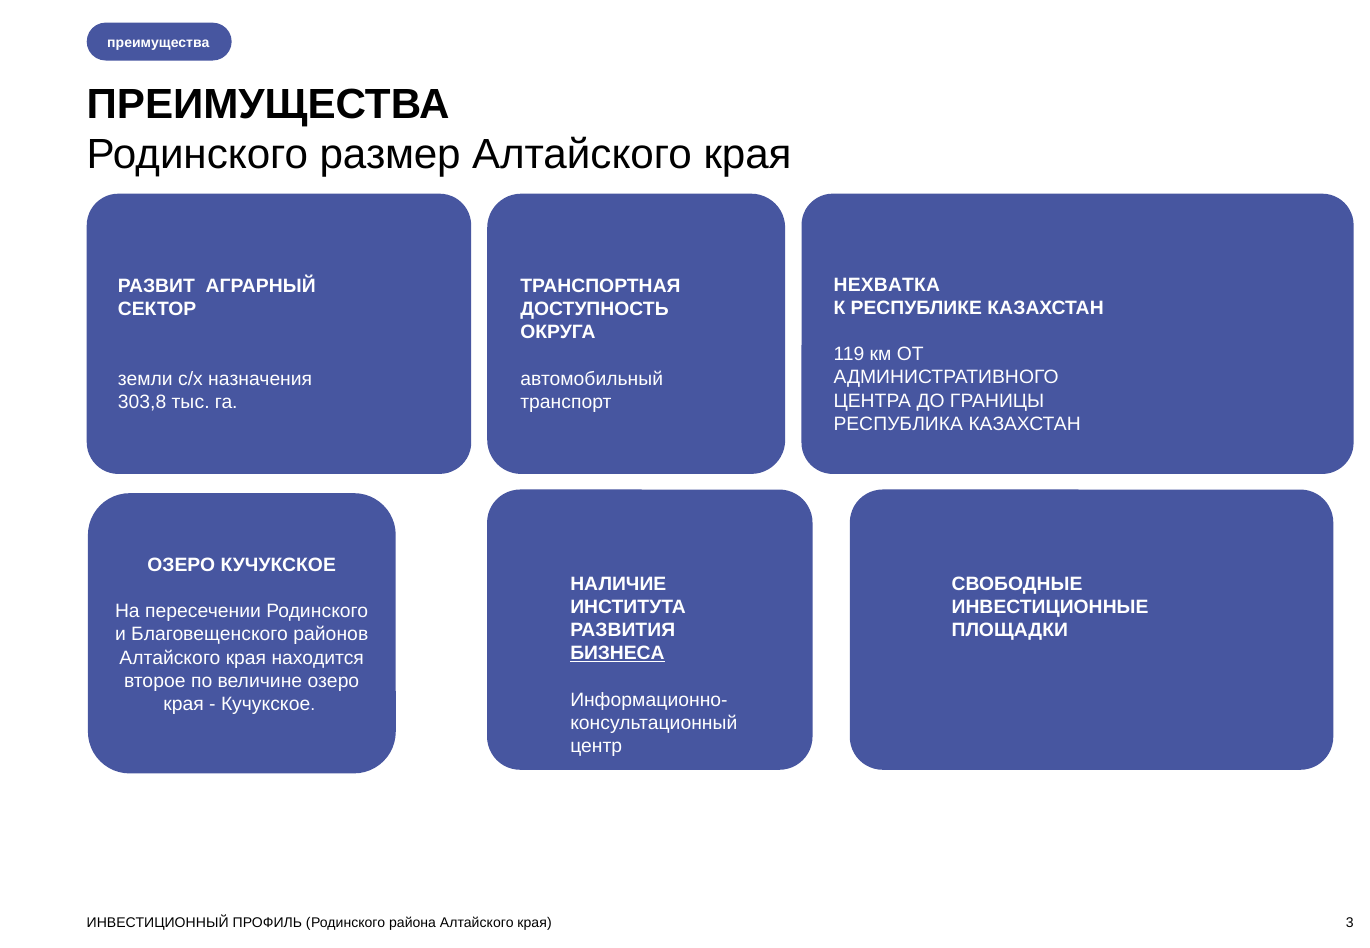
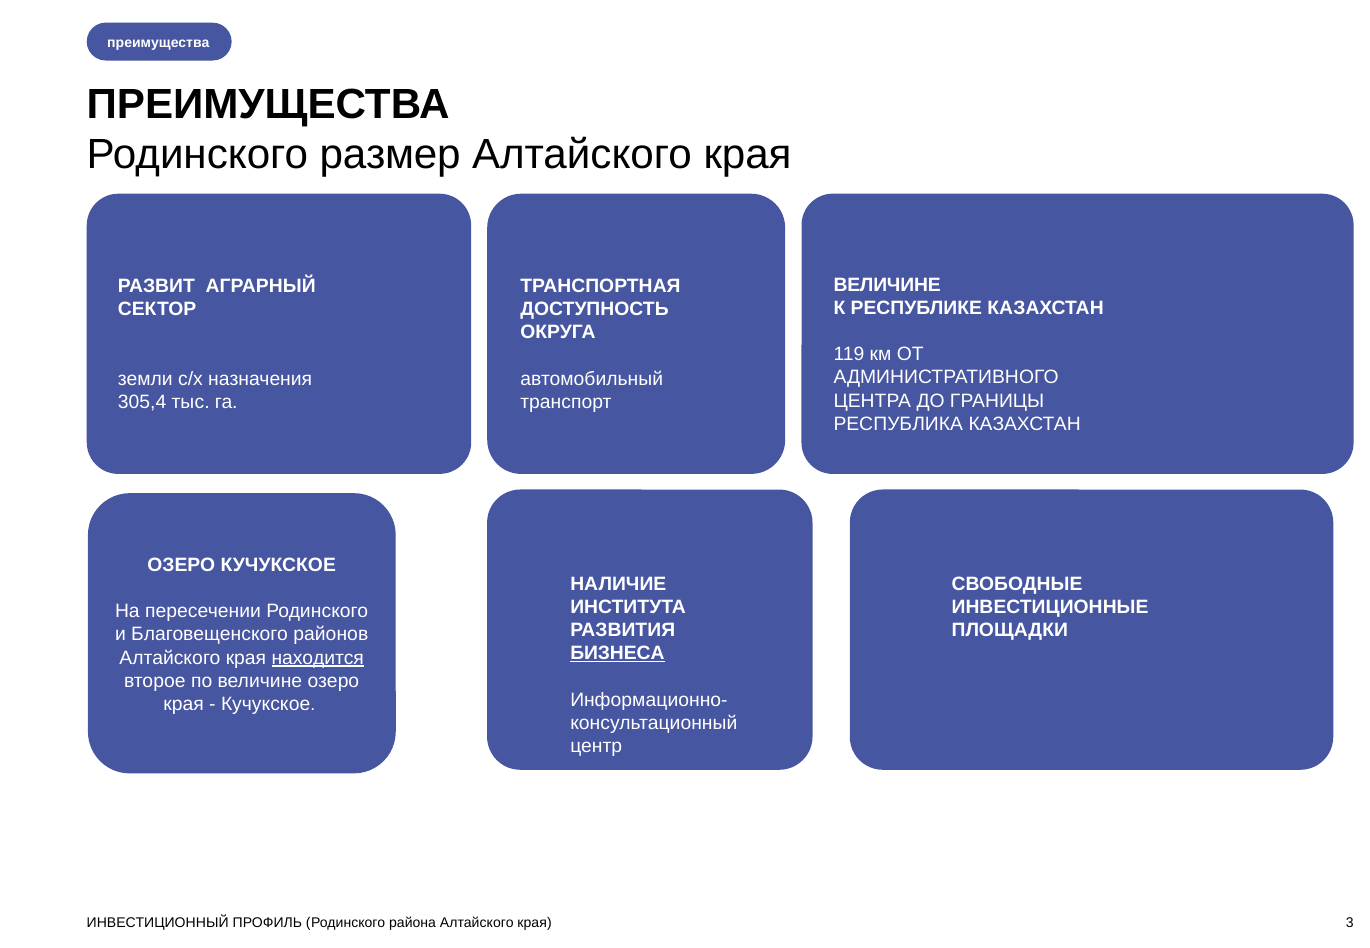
НЕХВАТКА: НЕХВАТКА -> ВЕЛИЧИНЕ (887, 285)
303,8: 303,8 -> 305,4 (142, 402)
находится underline: none -> present (318, 658)
